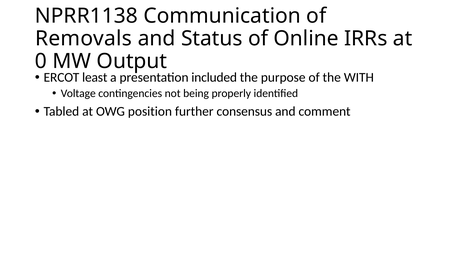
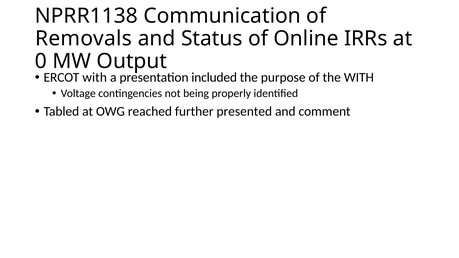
ERCOT least: least -> with (95, 78)
position: position -> reached (150, 112)
consensus: consensus -> presented (244, 112)
